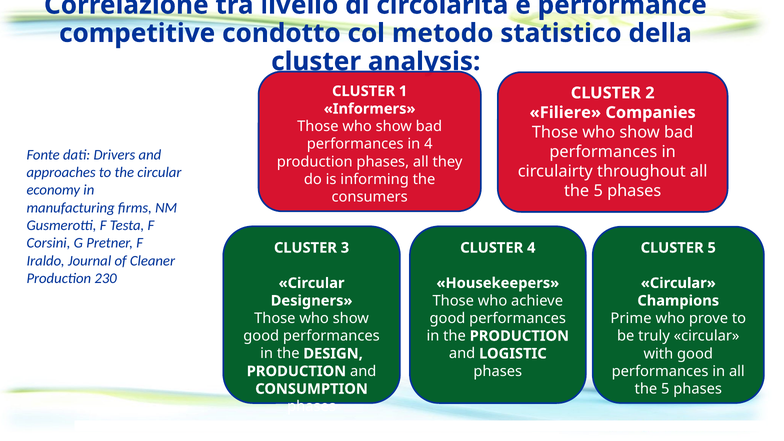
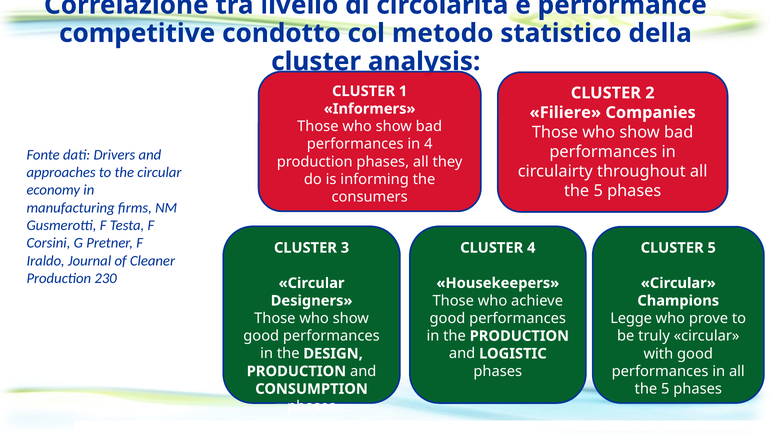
Prime: Prime -> Legge (631, 318)
